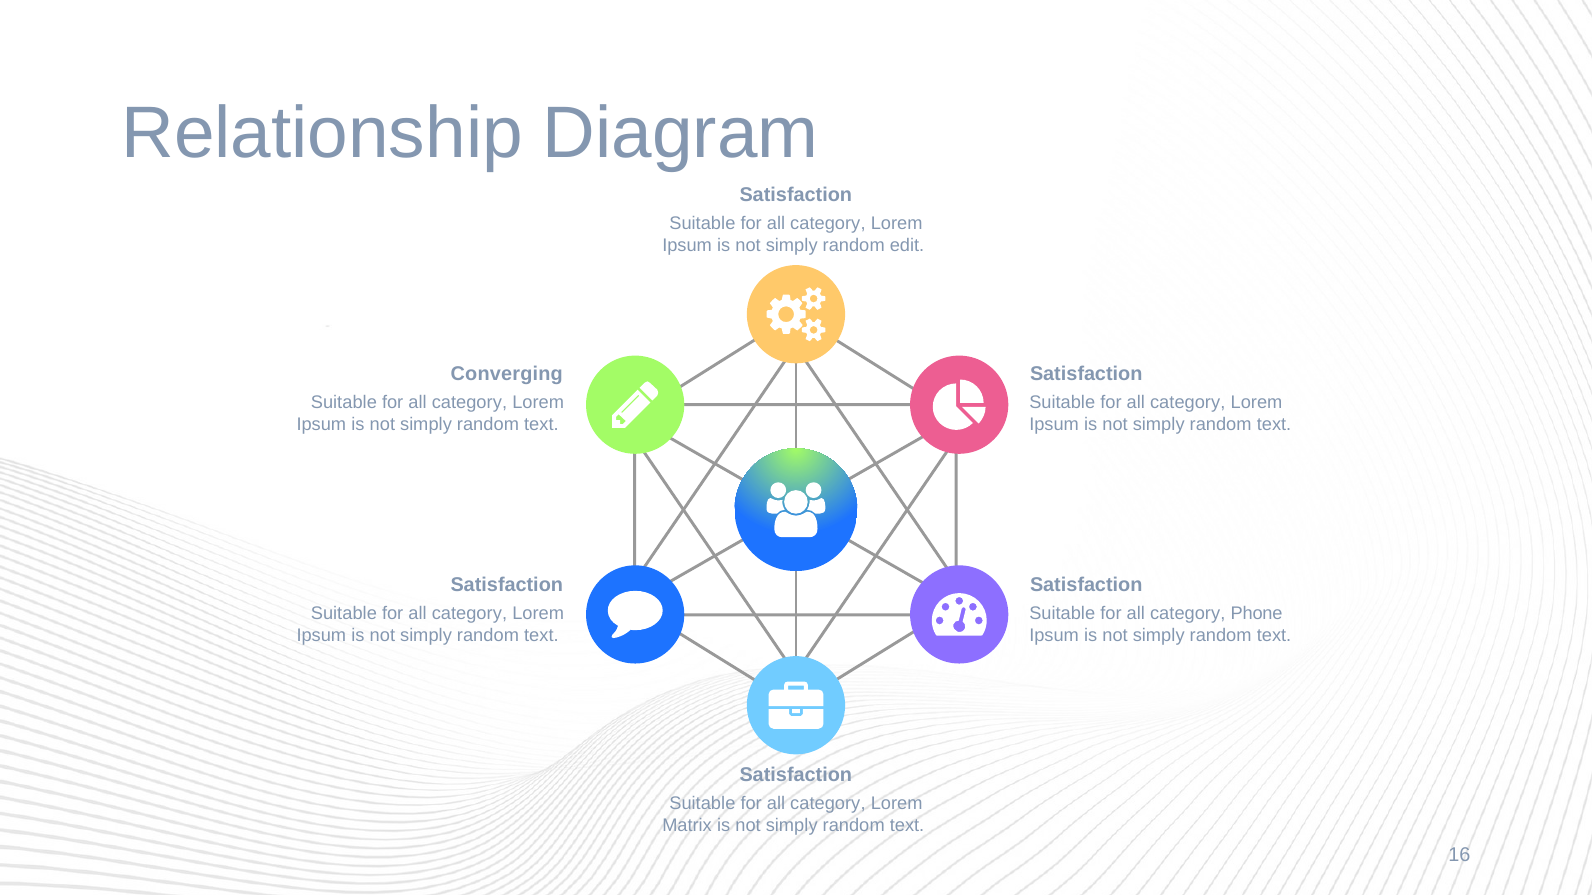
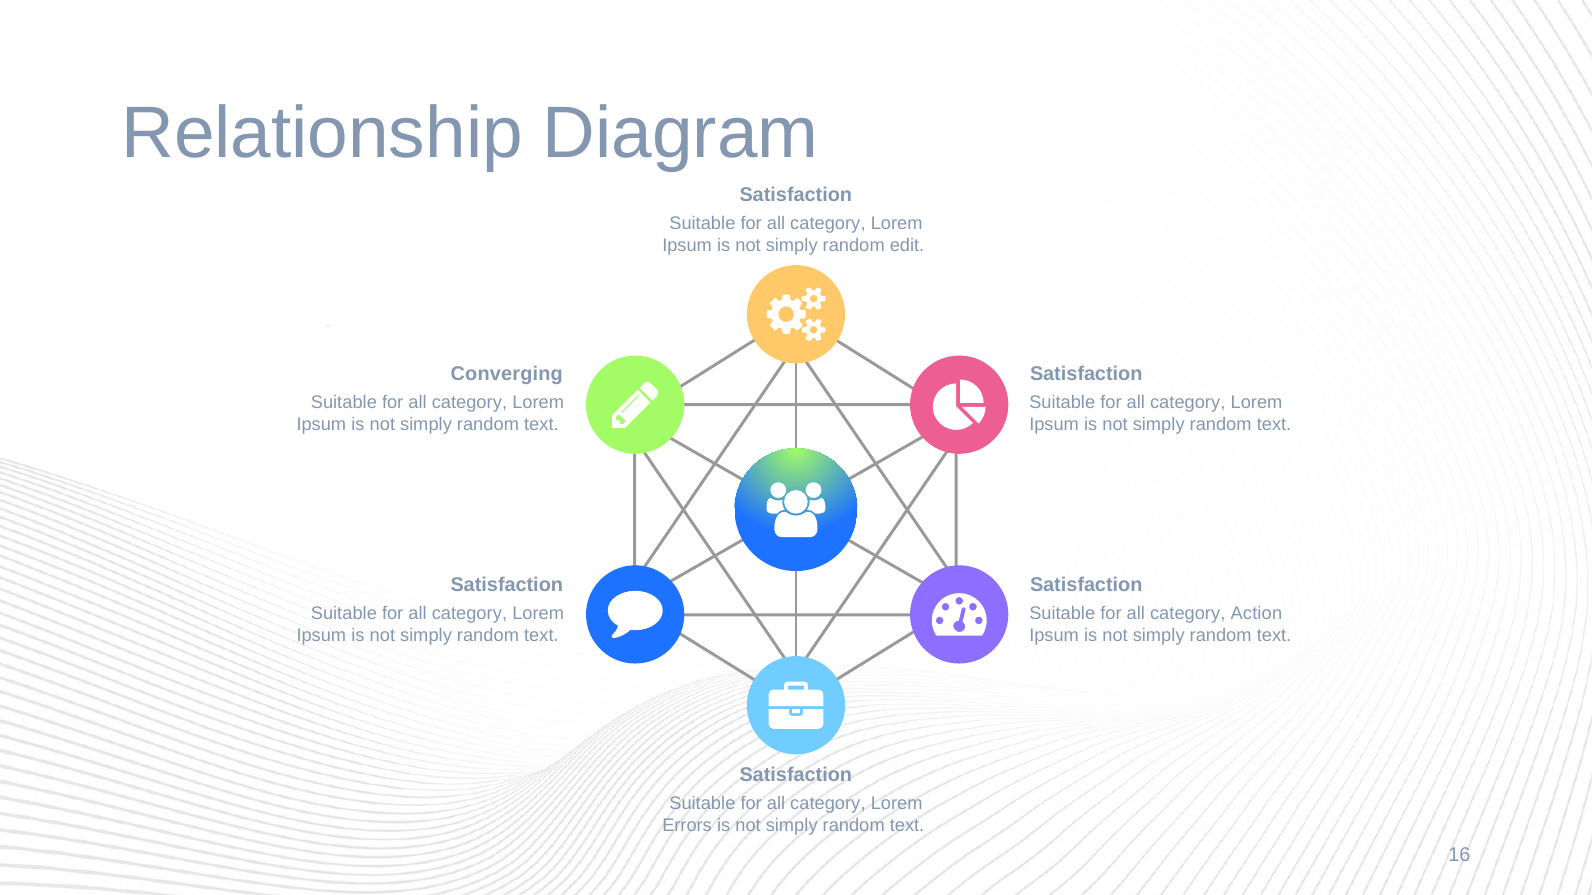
Phone: Phone -> Action (1256, 614)
Matrix: Matrix -> Errors (687, 826)
